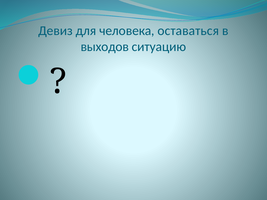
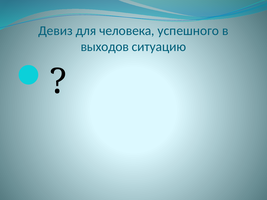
оставаться: оставаться -> успешного (188, 31)
